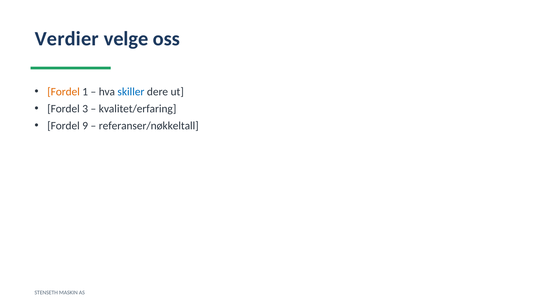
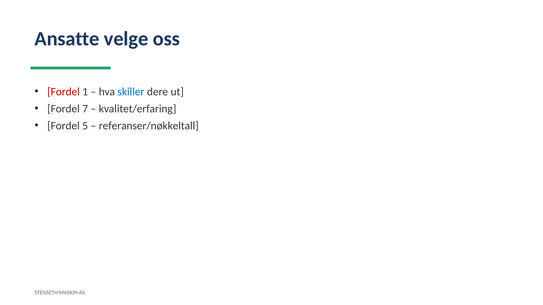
Verdier: Verdier -> Ansatte (67, 39)
Fordel colour: orange -> red (64, 92)
3: 3 -> 7 (85, 109)
9: 9 -> 5 (85, 126)
